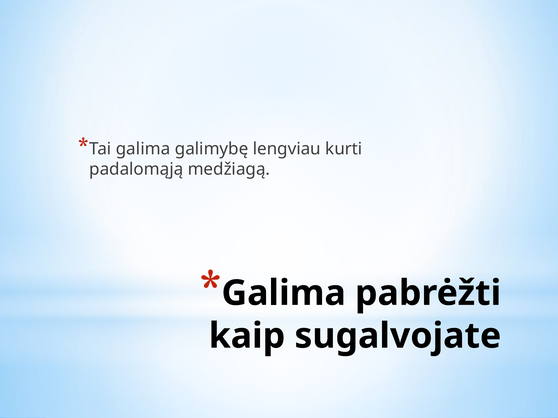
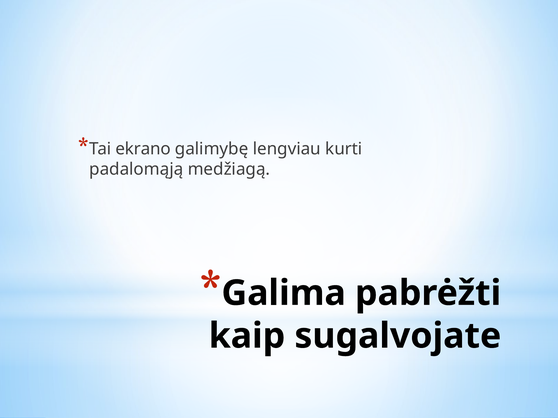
Tai galima: galima -> ekrano (143, 149)
